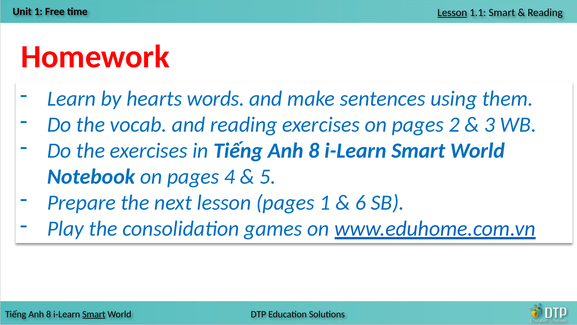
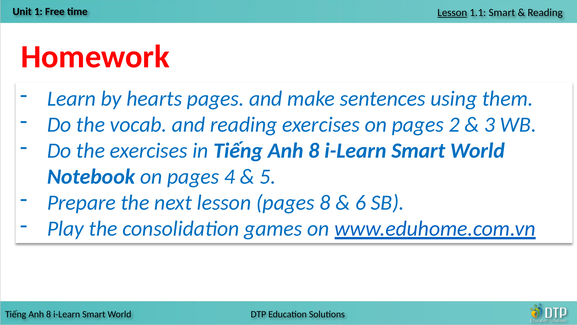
hearts words: words -> pages (216, 99)
pages 1: 1 -> 8 (325, 203)
Smart underline: present -> none (94, 314)
